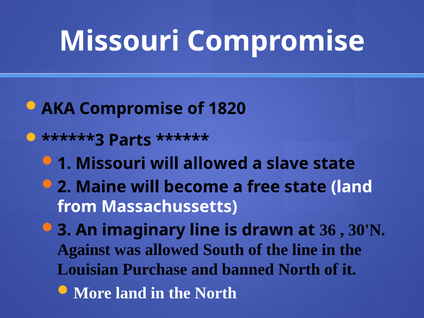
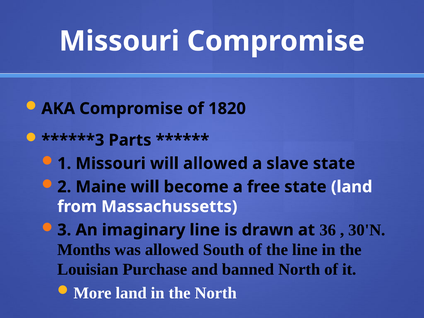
Against: Against -> Months (84, 250)
